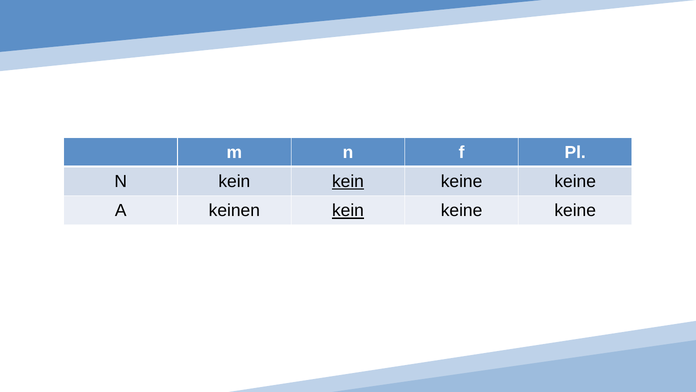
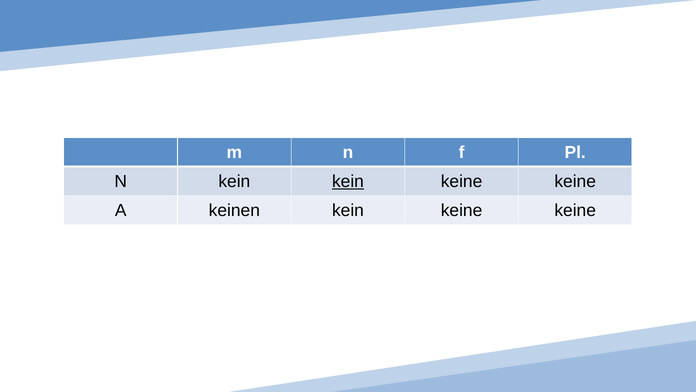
kein underline: present -> none (348, 210)
